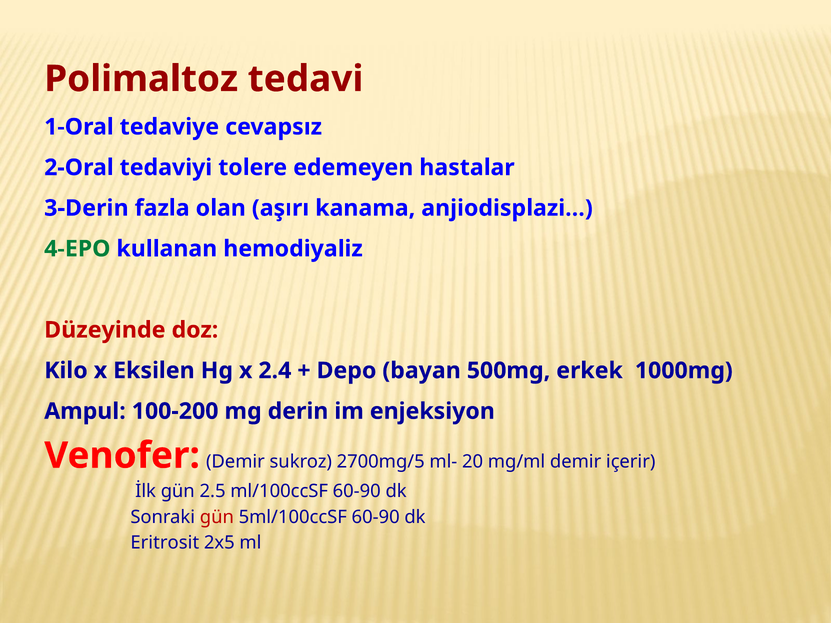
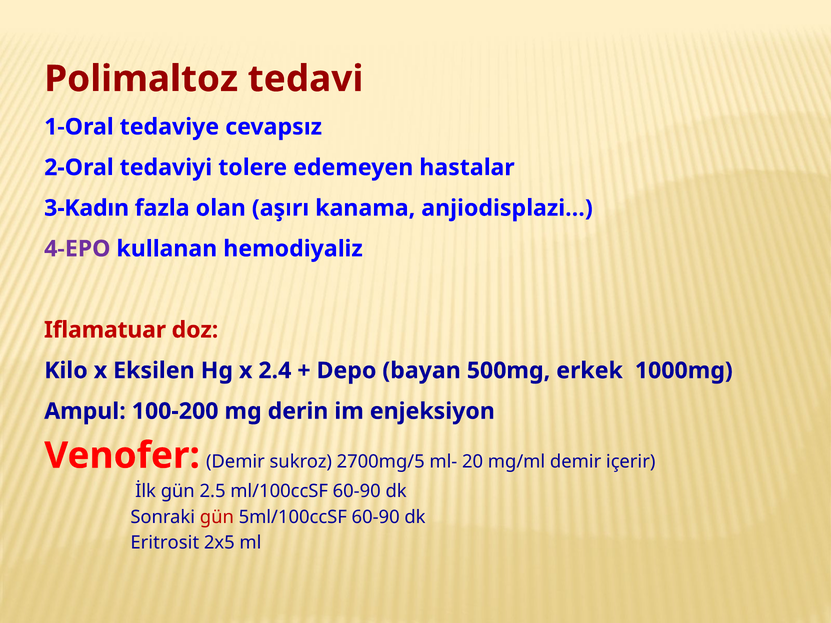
3-Derin: 3-Derin -> 3-Kadın (87, 208)
4-EPO colour: green -> purple (77, 249)
Düzeyinde: Düzeyinde -> Iflamatuar (105, 330)
